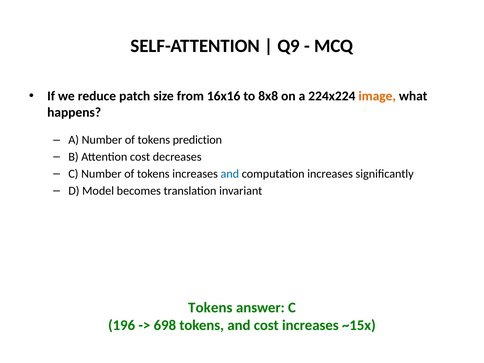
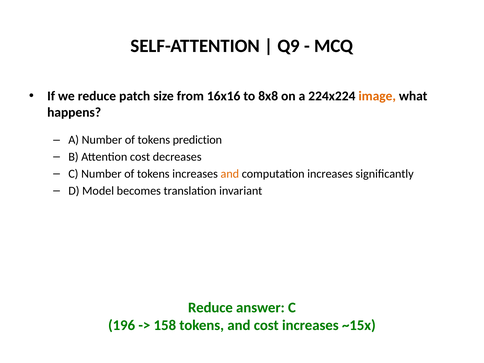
and colour: blue -> orange (230, 174)
Tokens: Tokens -> Reduce (210, 308)
698: 698 -> 158 (165, 325)
